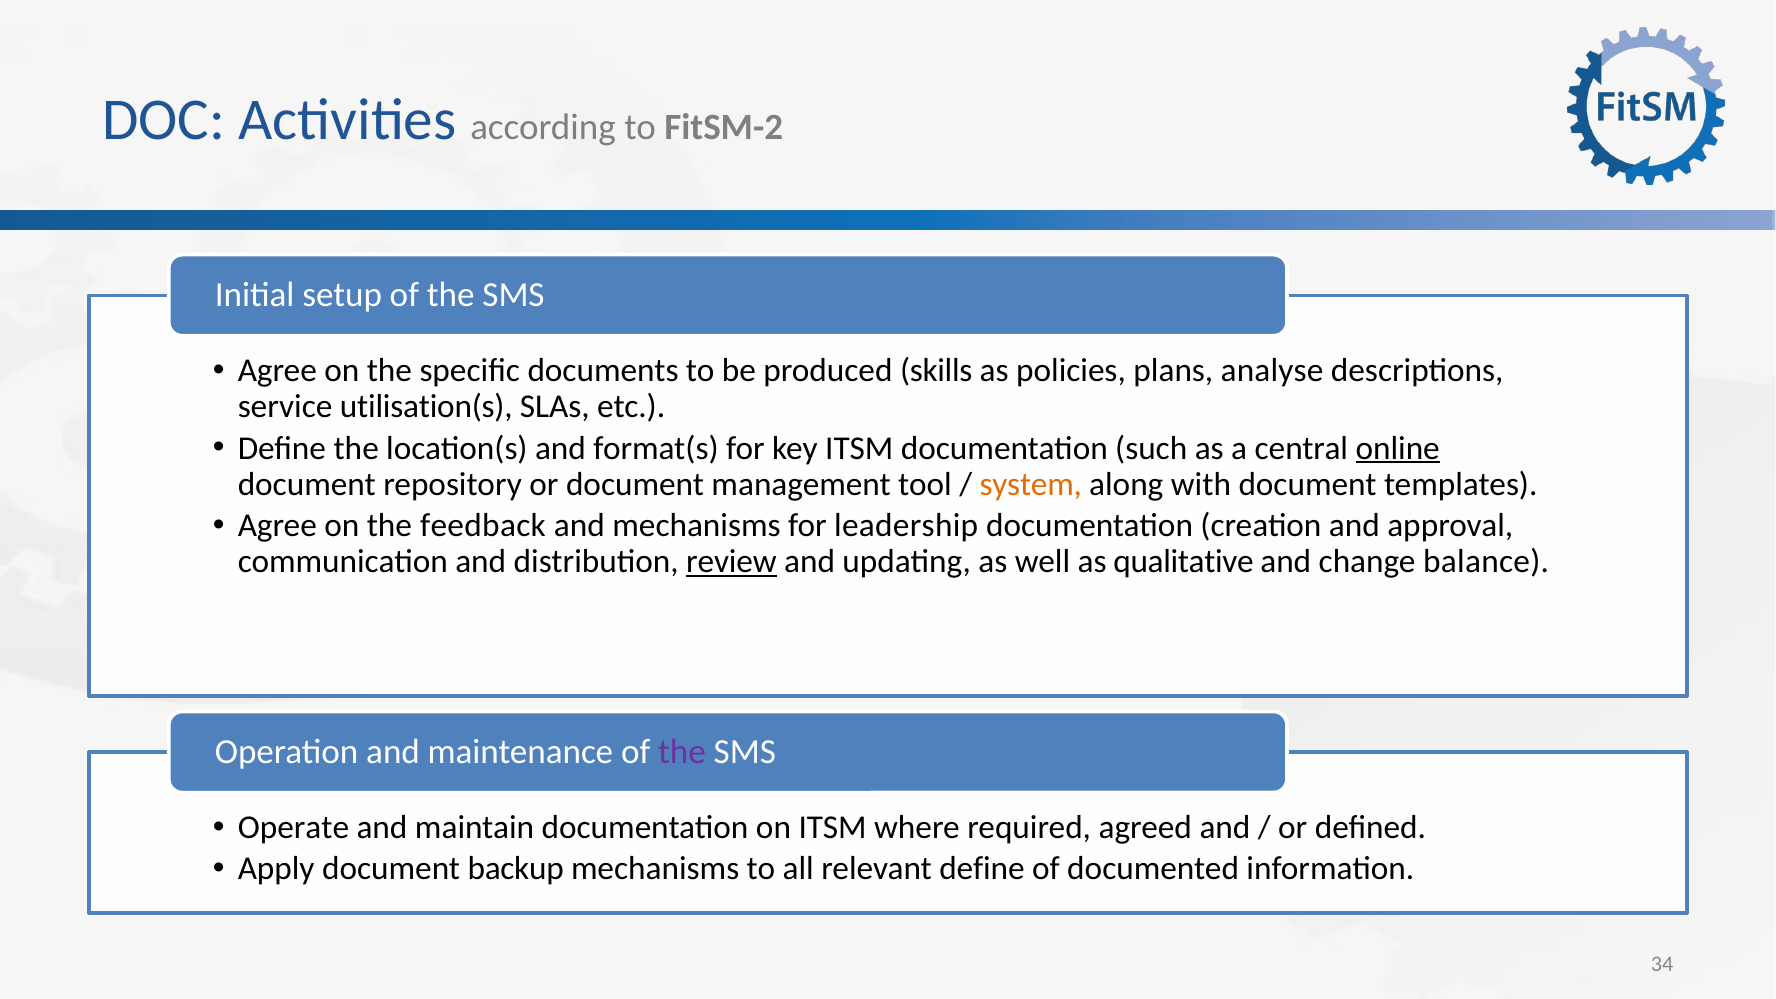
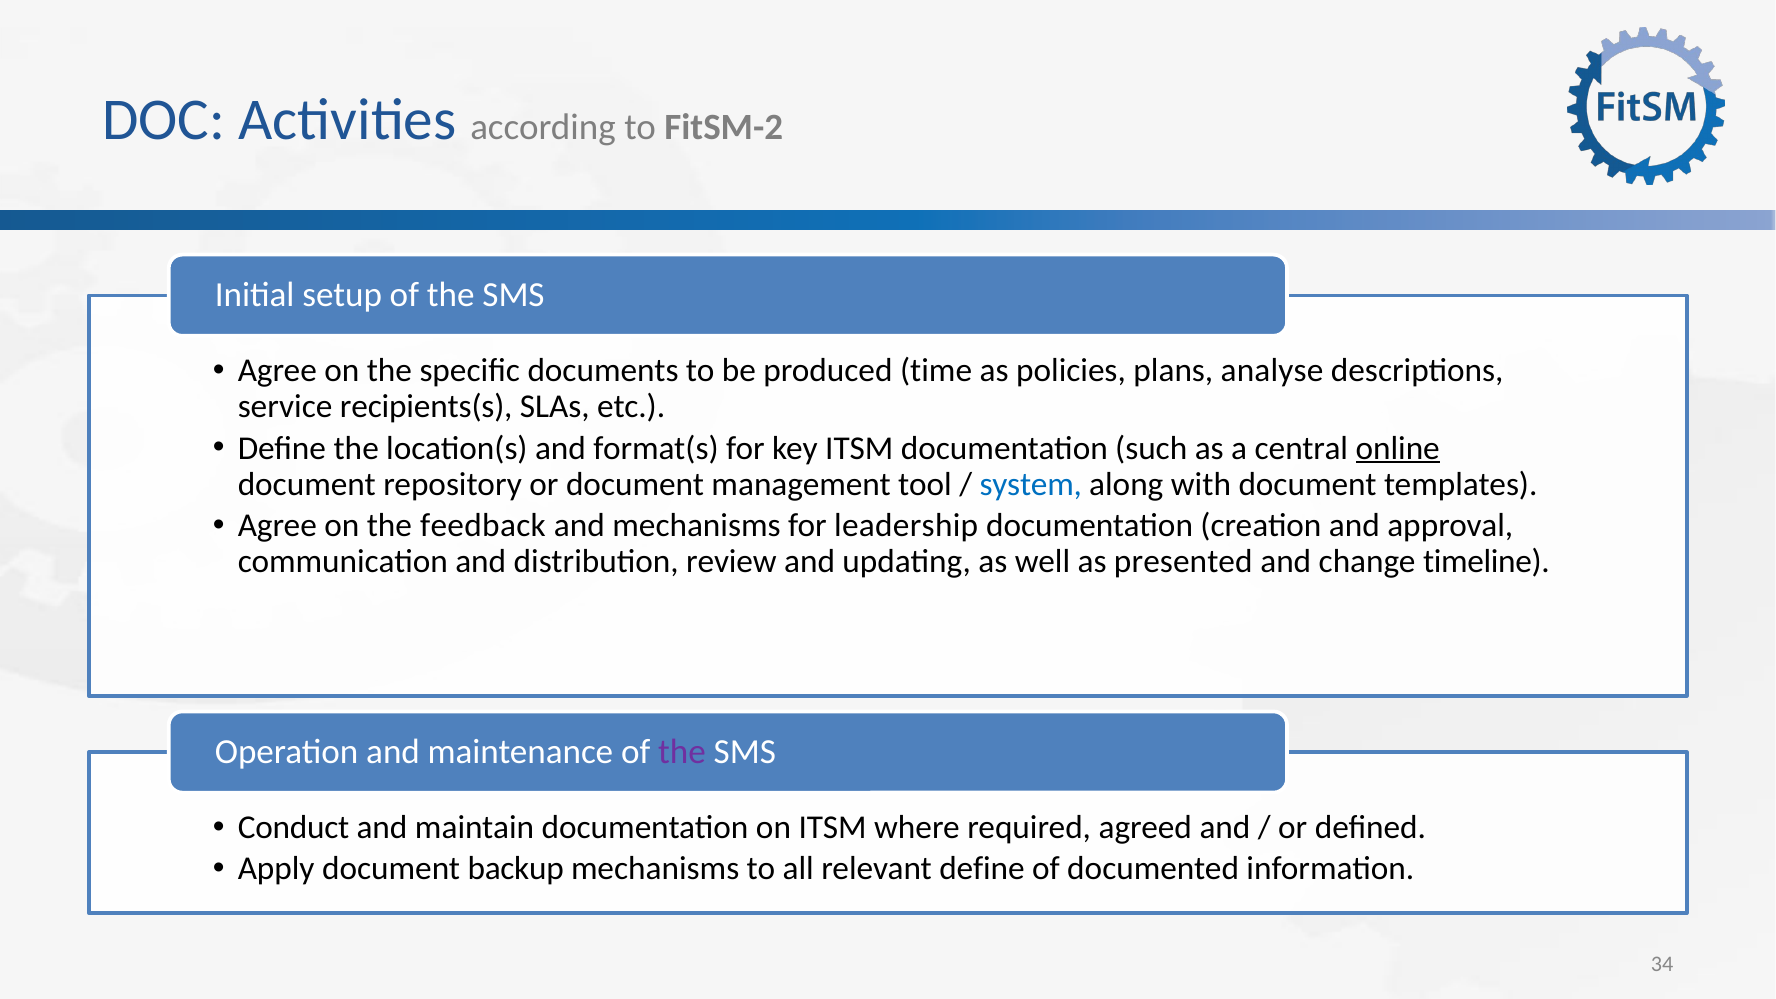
skills: skills -> time (936, 371)
utilisation(s: utilisation(s -> recipients(s (426, 407)
system colour: orange -> blue (1031, 484)
review underline: present -> none (731, 561)
qualitative: qualitative -> presented (1183, 561)
balance: balance -> timeline (1486, 561)
Operate: Operate -> Conduct (294, 828)
